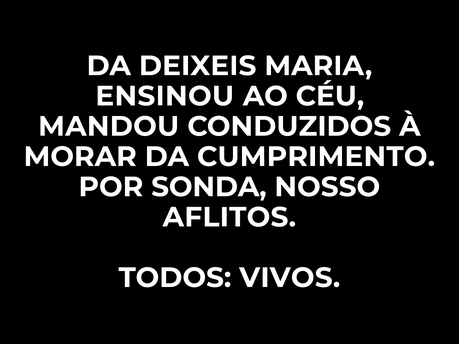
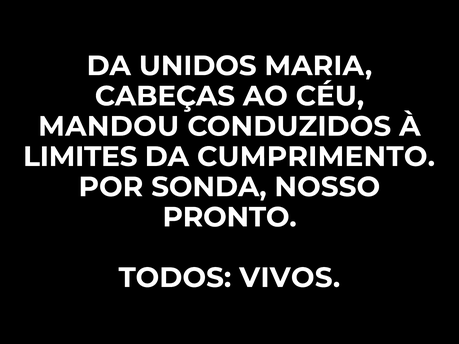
DEIXEIS: DEIXEIS -> UNIDOS (198, 66)
ENSINOU: ENSINOU -> CABEÇAS (165, 96)
MORAR: MORAR -> LIMITES (80, 157)
AFLITOS: AFLITOS -> PRONTO (230, 217)
